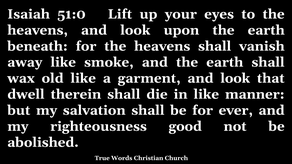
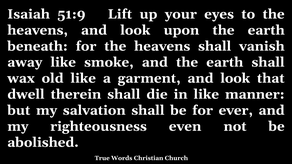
51:0: 51:0 -> 51:9 (71, 14)
good: good -> even (185, 127)
